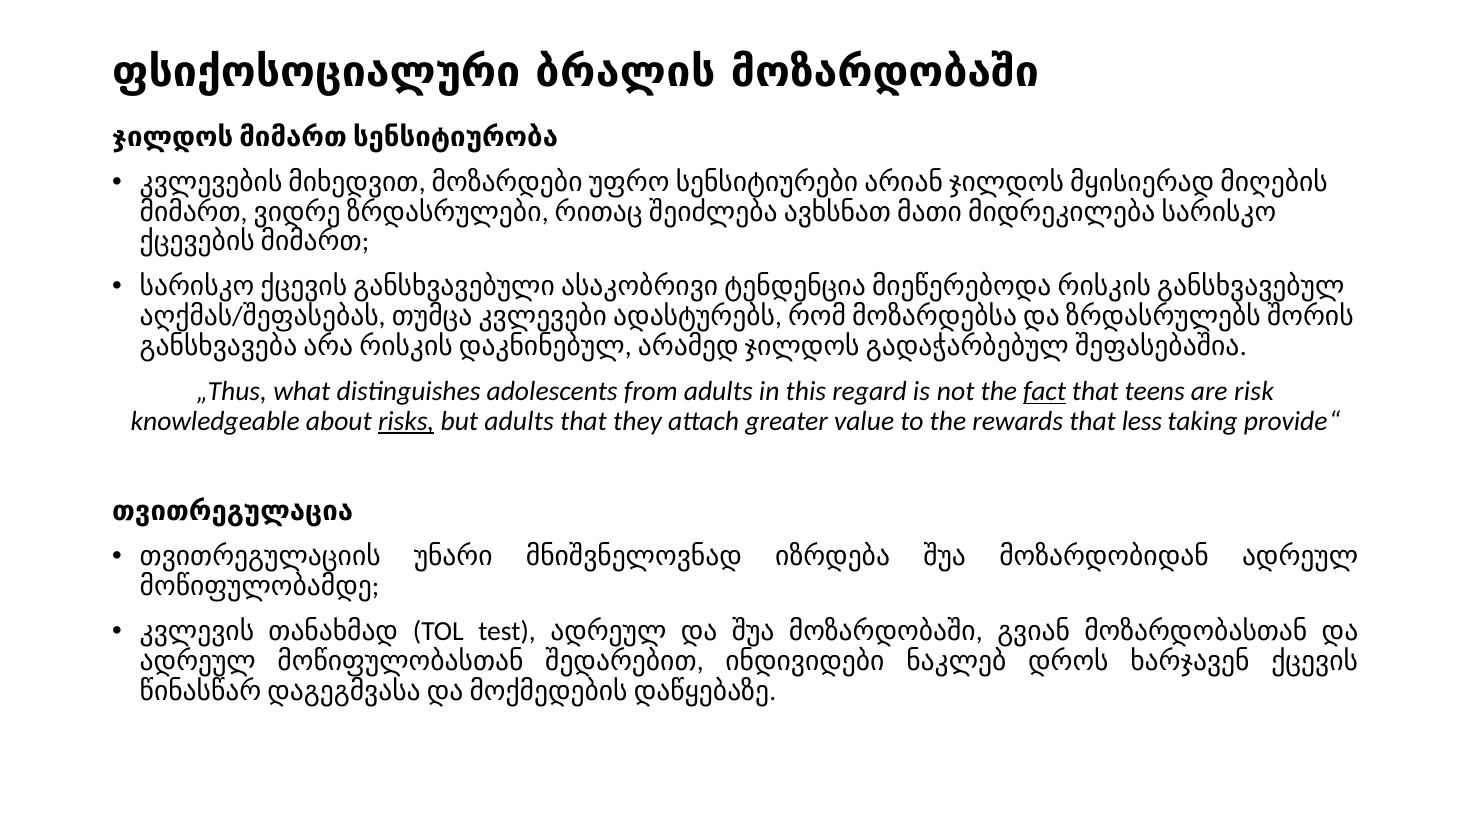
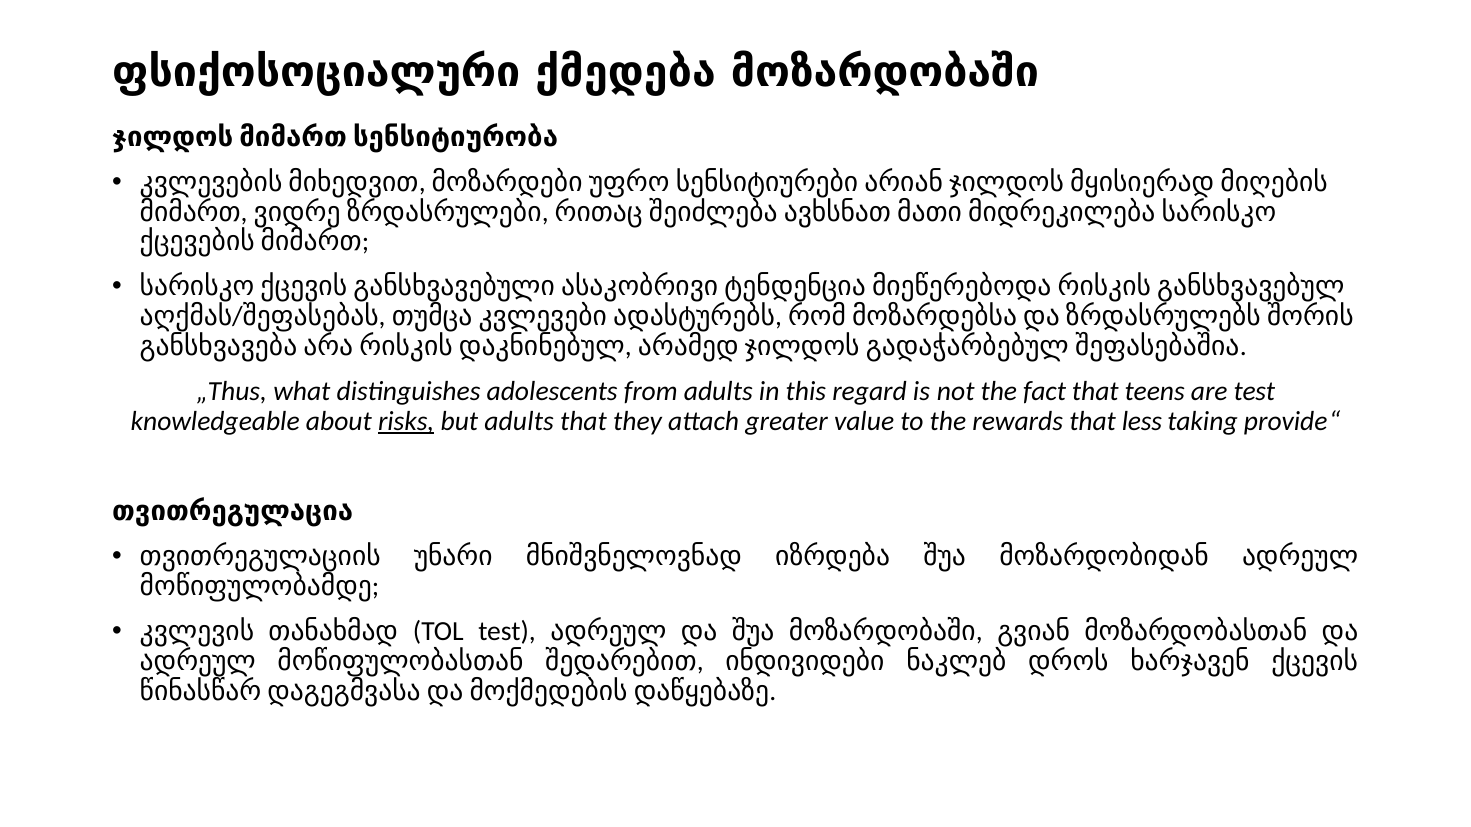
ბრალის: ბრალის -> ქმედება (626, 72)
fact underline: present -> none (1045, 392)
are risk: risk -> test (1254, 392)
